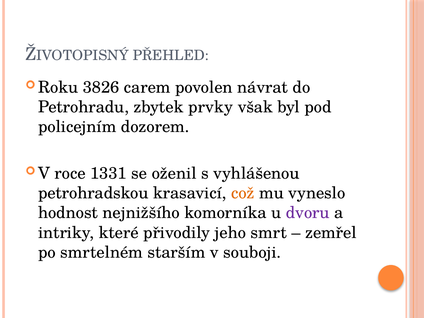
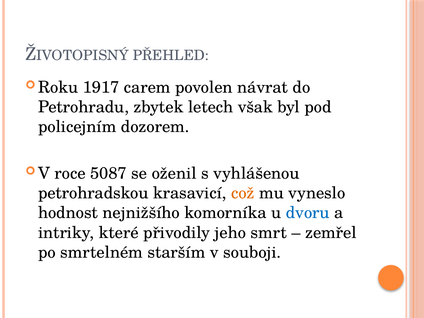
3826: 3826 -> 1917 (101, 87)
prvky: prvky -> letech (211, 107)
1331: 1331 -> 5087 (108, 173)
dvoru colour: purple -> blue (308, 213)
